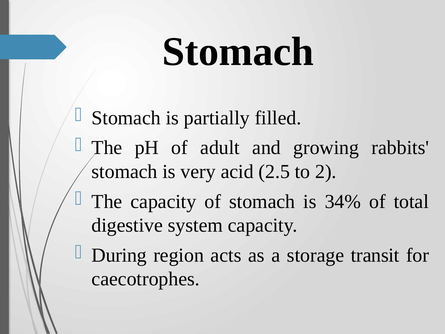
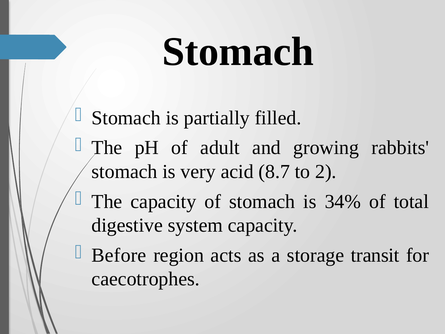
2.5: 2.5 -> 8.7 (274, 171)
During: During -> Before (119, 255)
